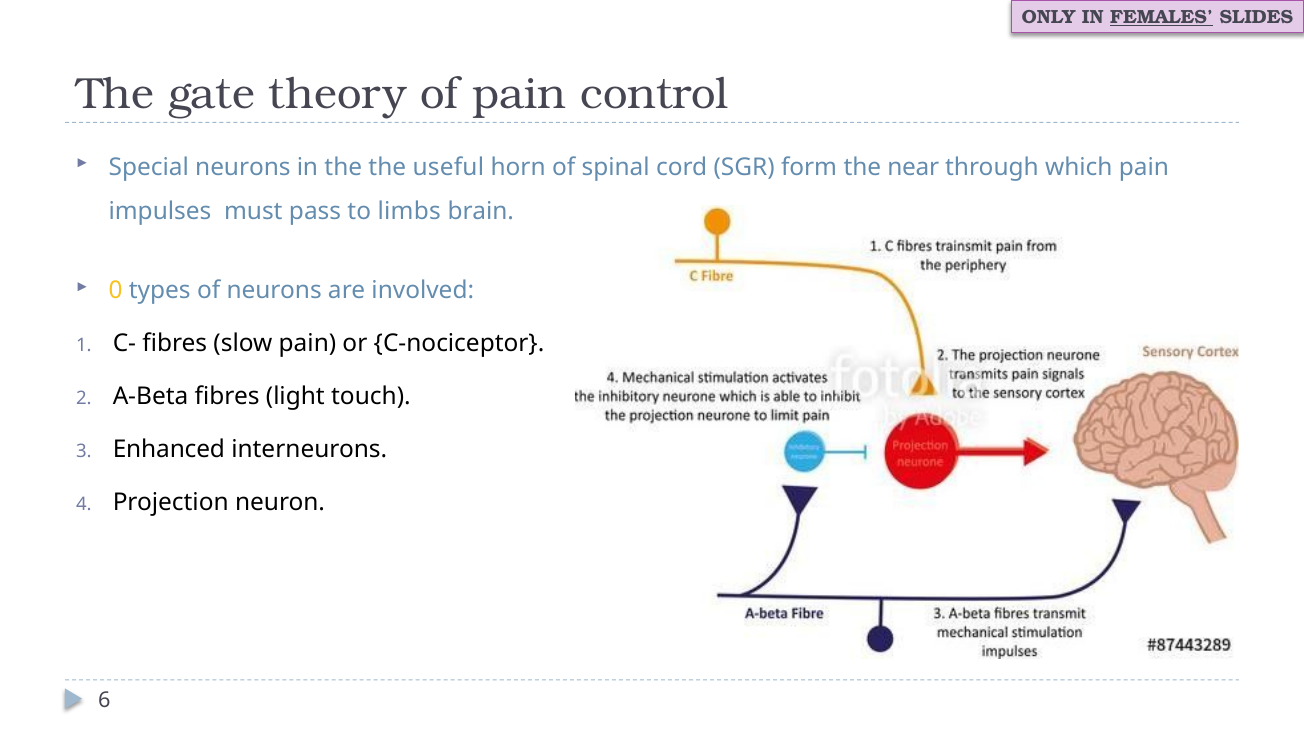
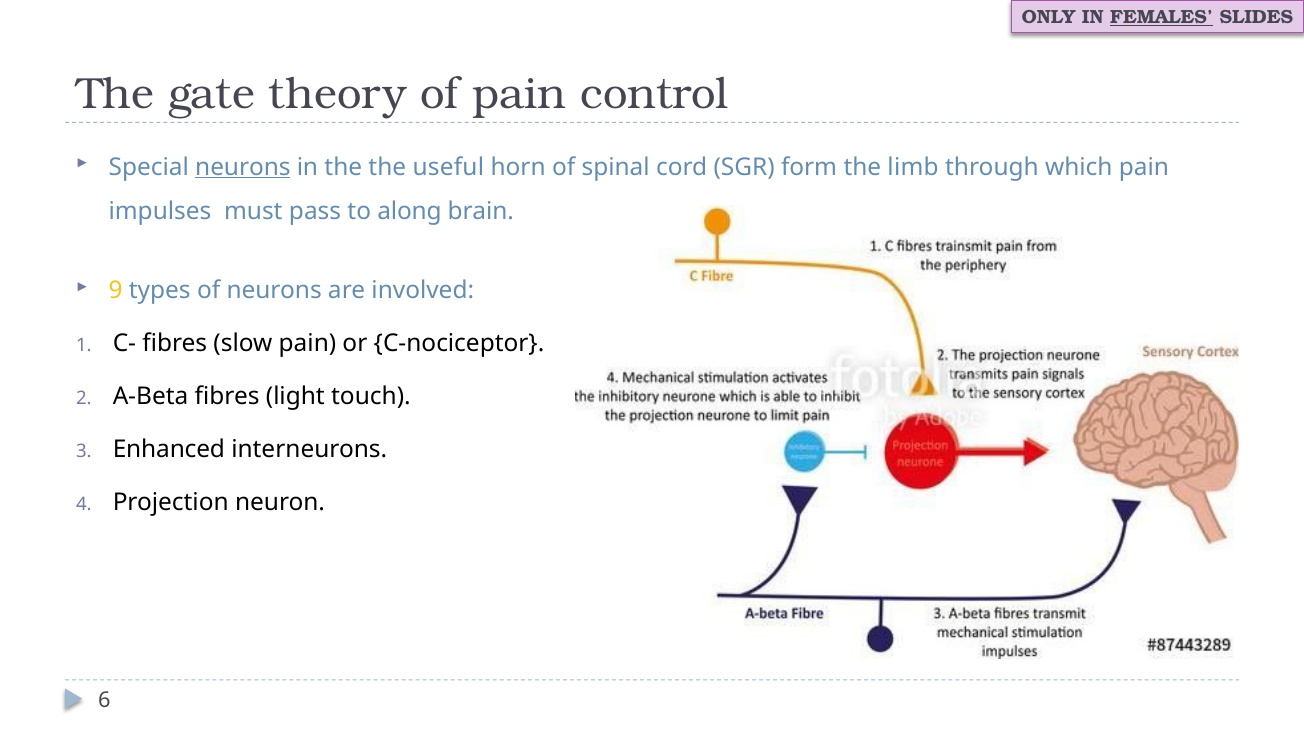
neurons underline: none -> present (243, 167)
near: near -> limb (913, 167)
limbs: limbs -> along (409, 211)
0: 0 -> 9 (116, 290)
